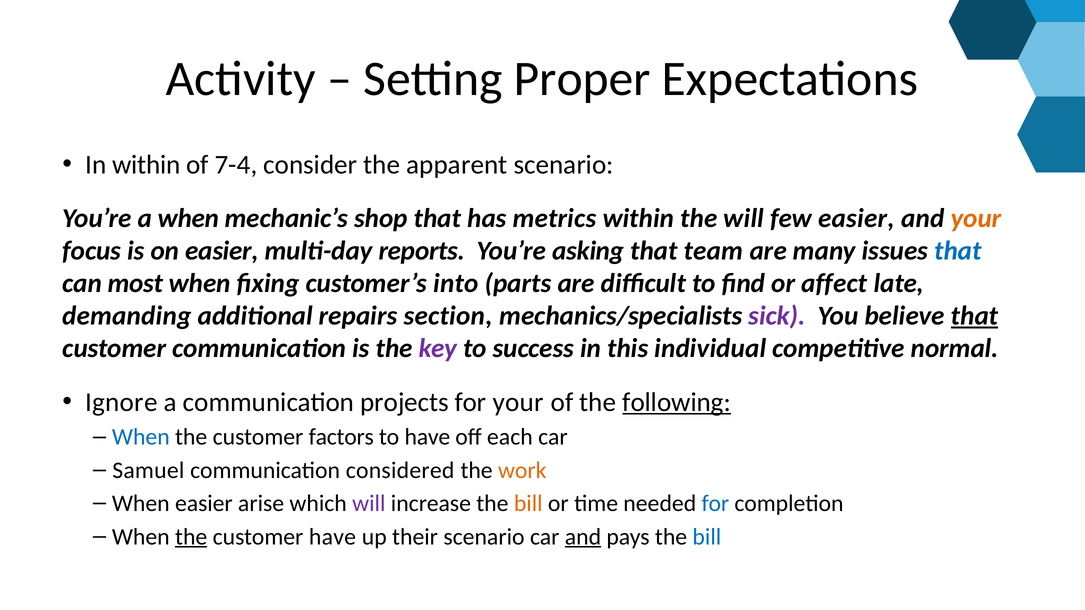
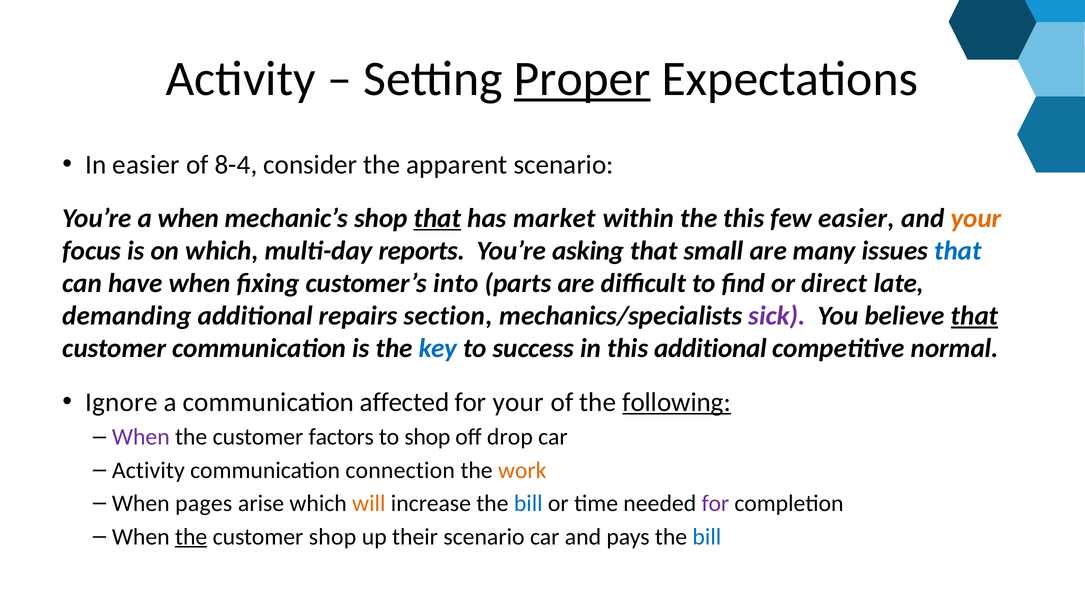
Proper underline: none -> present (582, 79)
In within: within -> easier (146, 165)
7-4: 7-4 -> 8-4 (236, 165)
that underline: none -> present (437, 218)
metrics: metrics -> market (554, 218)
the will: will -> this (744, 218)
on easier: easier -> which (222, 251)
team: team -> small (714, 251)
most: most -> have (135, 283)
affect: affect -> direct (834, 283)
key colour: purple -> blue (438, 349)
this individual: individual -> additional (711, 349)
projects: projects -> affected (405, 402)
When colour: blue -> purple (141, 437)
to have: have -> shop (427, 437)
each: each -> drop (510, 437)
Samuel: Samuel -> Activity (148, 471)
considered: considered -> connection (400, 471)
When easier: easier -> pages (204, 504)
will colour: purple -> orange (369, 504)
bill colour: orange -> blue (528, 504)
for colour: blue -> purple (715, 504)
customer have: have -> shop (333, 537)
and underline: present -> none (583, 537)
